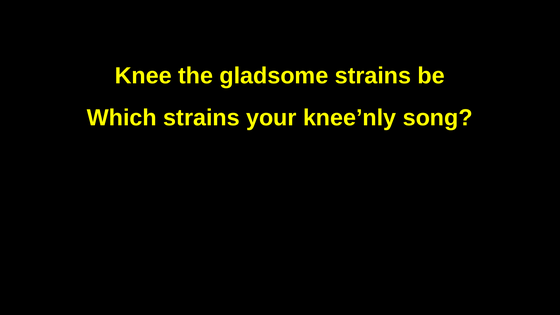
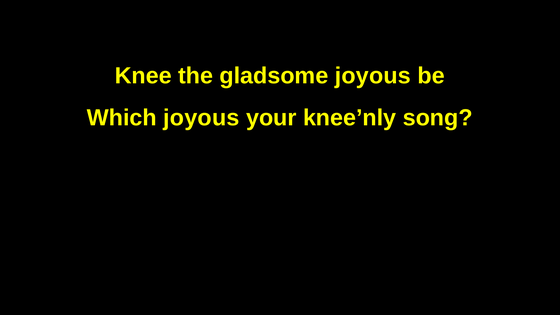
gladsome strains: strains -> joyous (373, 76)
Which strains: strains -> joyous (201, 118)
